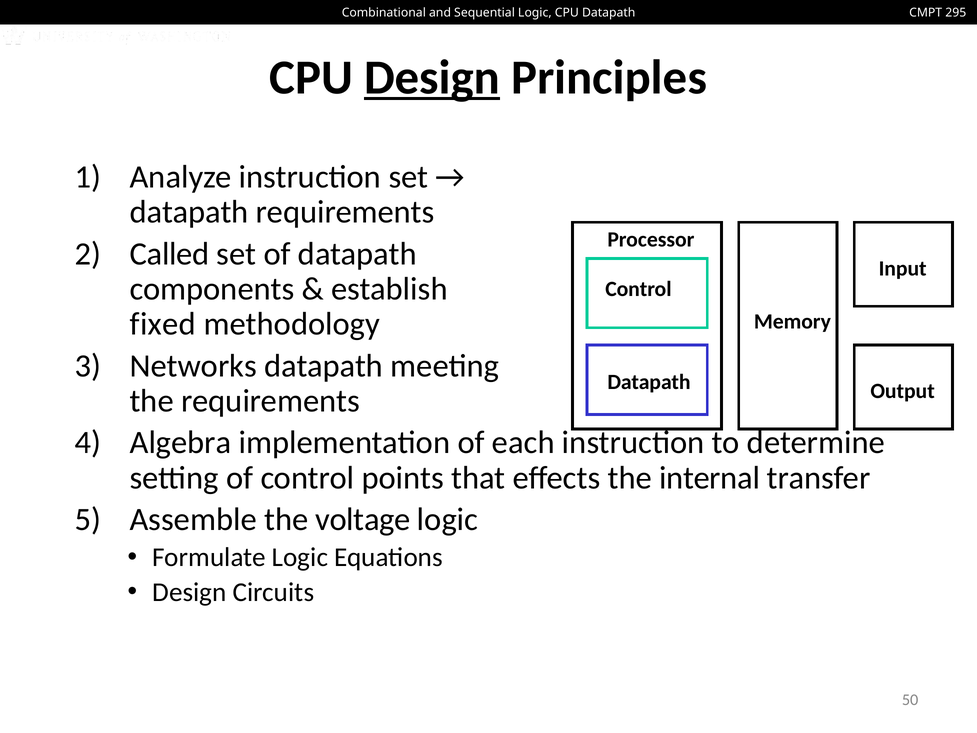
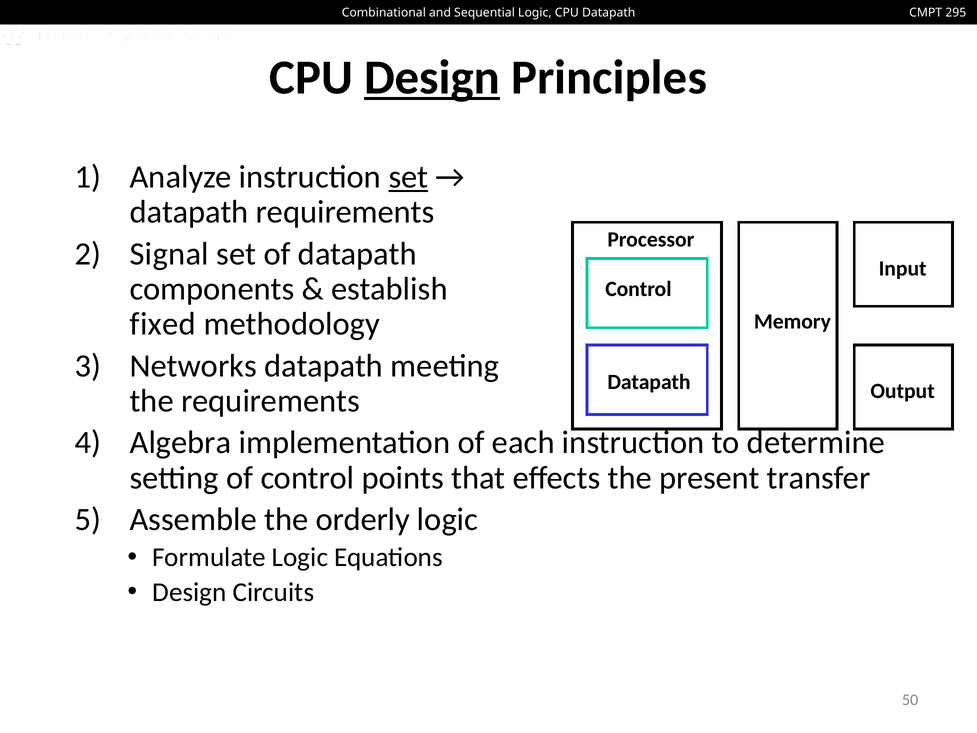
set underline: none -> present (408, 177)
Called: Called -> Signal (169, 254)
internal: internal -> present (709, 478)
voltage: voltage -> orderly (363, 519)
